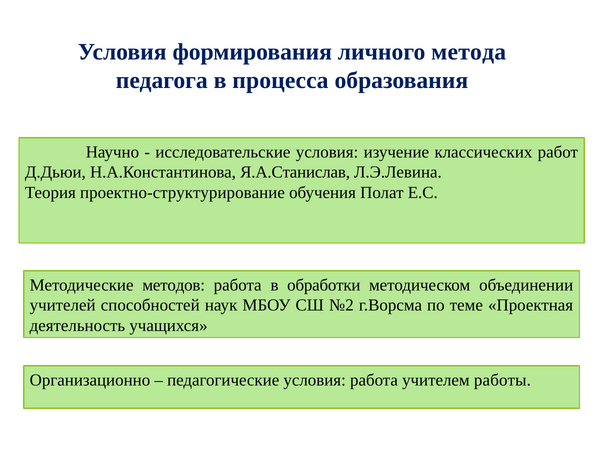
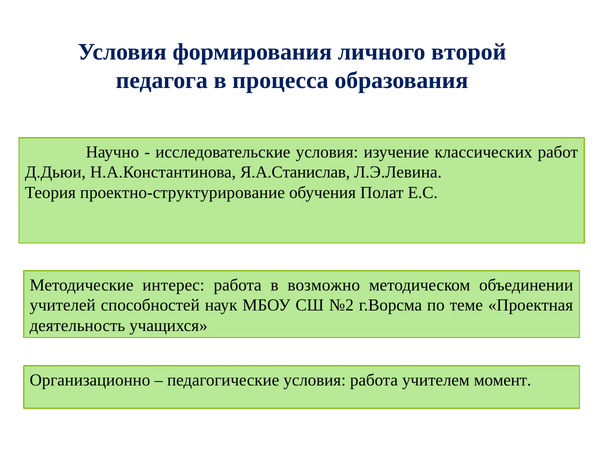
метода: метода -> второй (469, 52)
методов: методов -> интерес (174, 285)
обработки: обработки -> возможно (324, 285)
работы: работы -> момент (503, 380)
